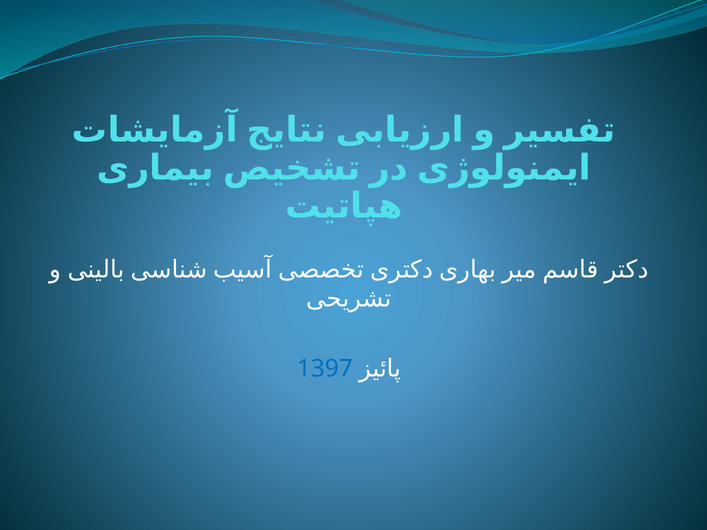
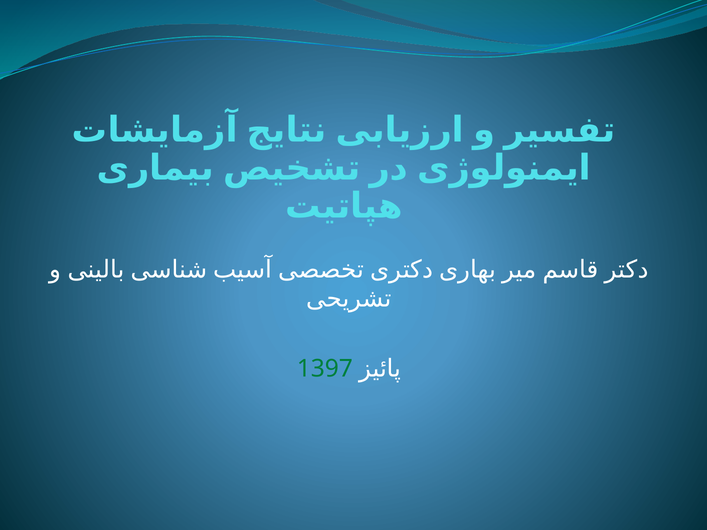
1397 colour: blue -> green (325, 369)
